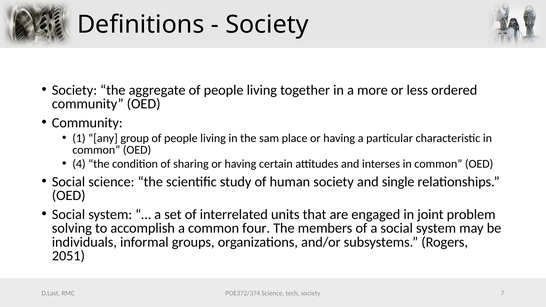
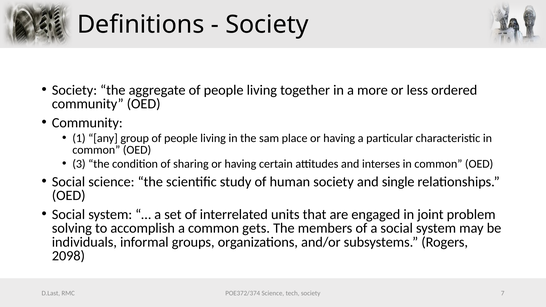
4: 4 -> 3 (79, 164)
four: four -> gets (256, 228)
2051: 2051 -> 2098 (68, 256)
